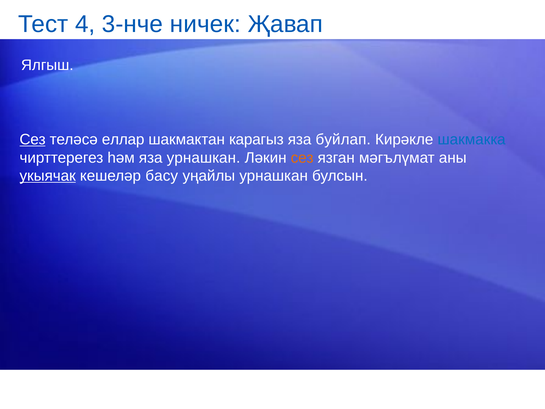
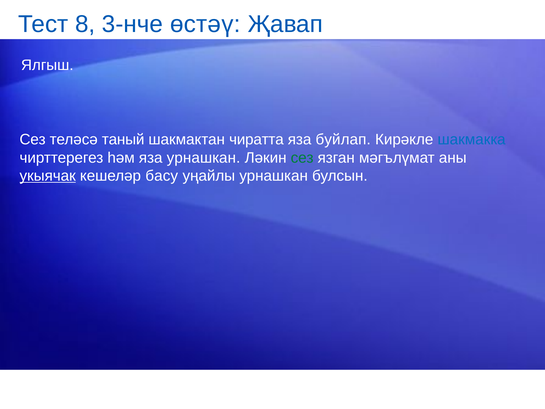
4: 4 -> 8 (85, 24)
ничек: ничек -> өстәү (205, 24)
Сез underline: present -> none (33, 139)
еллар: еллар -> таный (123, 139)
карагыз: карагыз -> чиратта (256, 139)
сез colour: orange -> green (302, 158)
